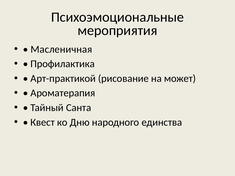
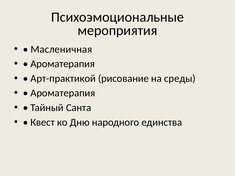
Профилактика: Профилактика -> Ароматерапия (63, 64)
может: может -> среды (180, 79)
